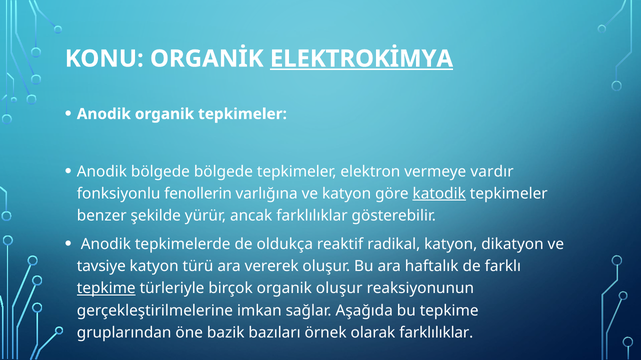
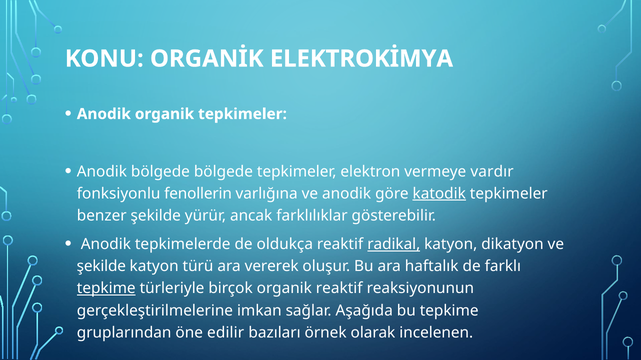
ELEKTROKİMYA underline: present -> none (361, 59)
ve katyon: katyon -> anodik (347, 194)
radikal underline: none -> present (394, 245)
tavsiye: tavsiye -> şekilde (101, 267)
organik oluşur: oluşur -> reaktif (339, 289)
bazik: bazik -> edilir (226, 333)
olarak farklılıklar: farklılıklar -> incelenen (436, 333)
